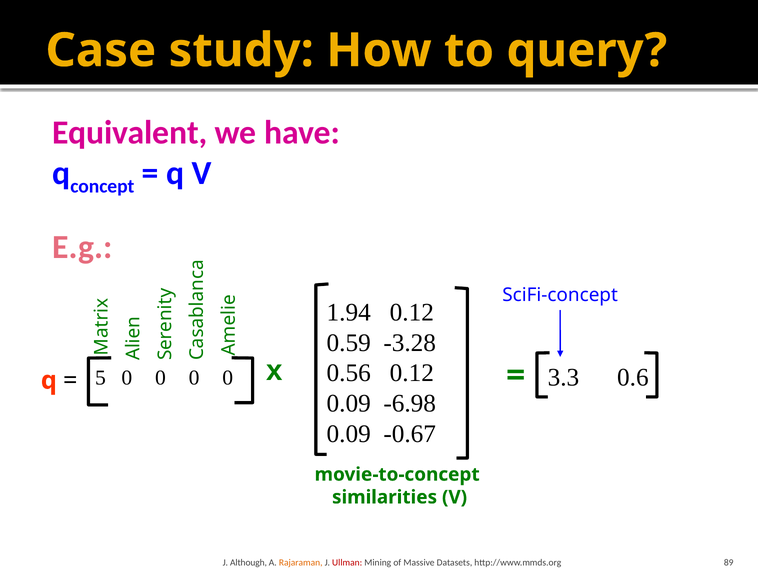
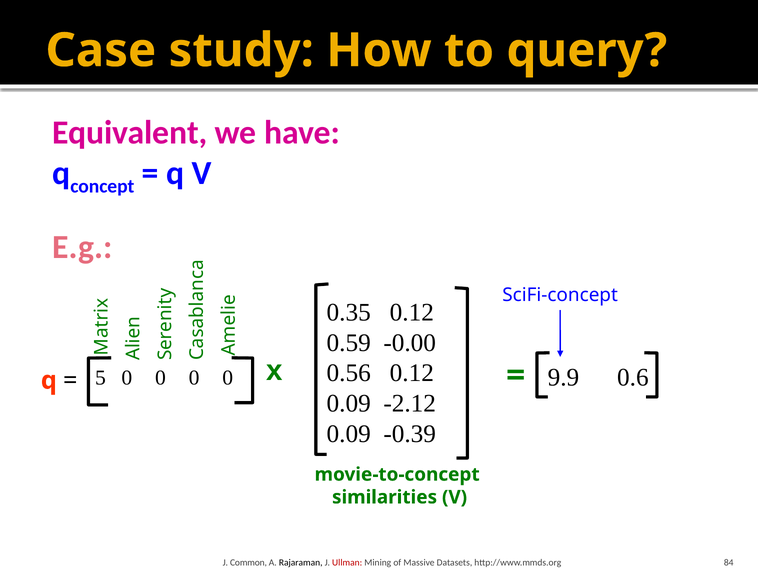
1.94: 1.94 -> 0.35 (349, 313)
-3.28: -3.28 -> -0.00 (410, 343)
3.3: 3.3 -> 9.9 (563, 378)
-6.98: -6.98 -> -2.12 (410, 404)
-0.67: -0.67 -> -0.39 (410, 434)
Although: Although -> Common (248, 563)
Rajaraman colour: orange -> black (301, 563)
89: 89 -> 84 (729, 563)
